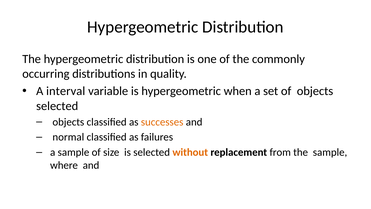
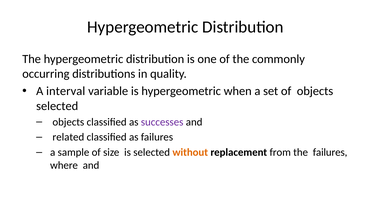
successes colour: orange -> purple (162, 122)
normal: normal -> related (68, 137)
the sample: sample -> failures (330, 152)
